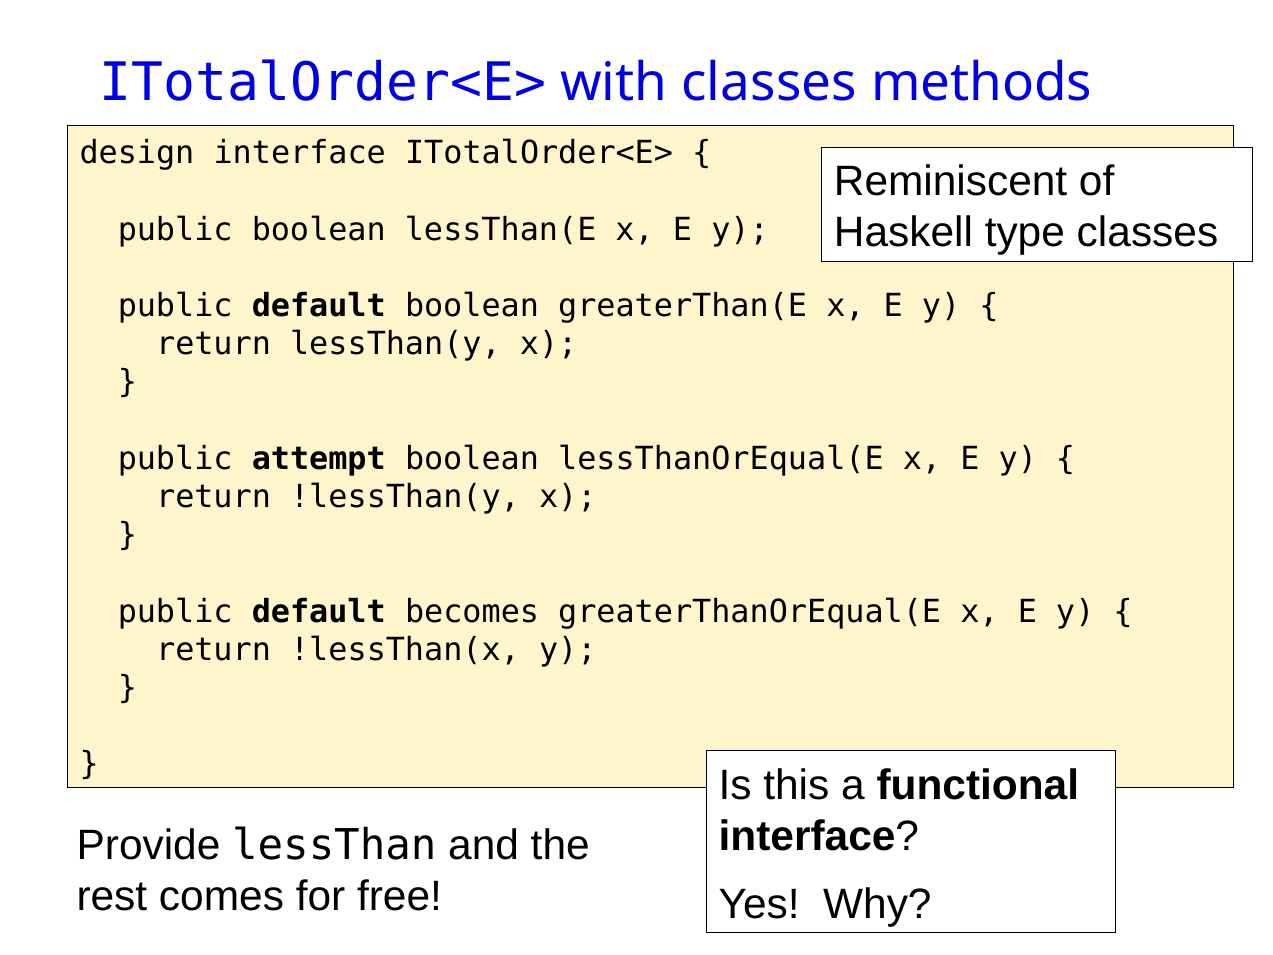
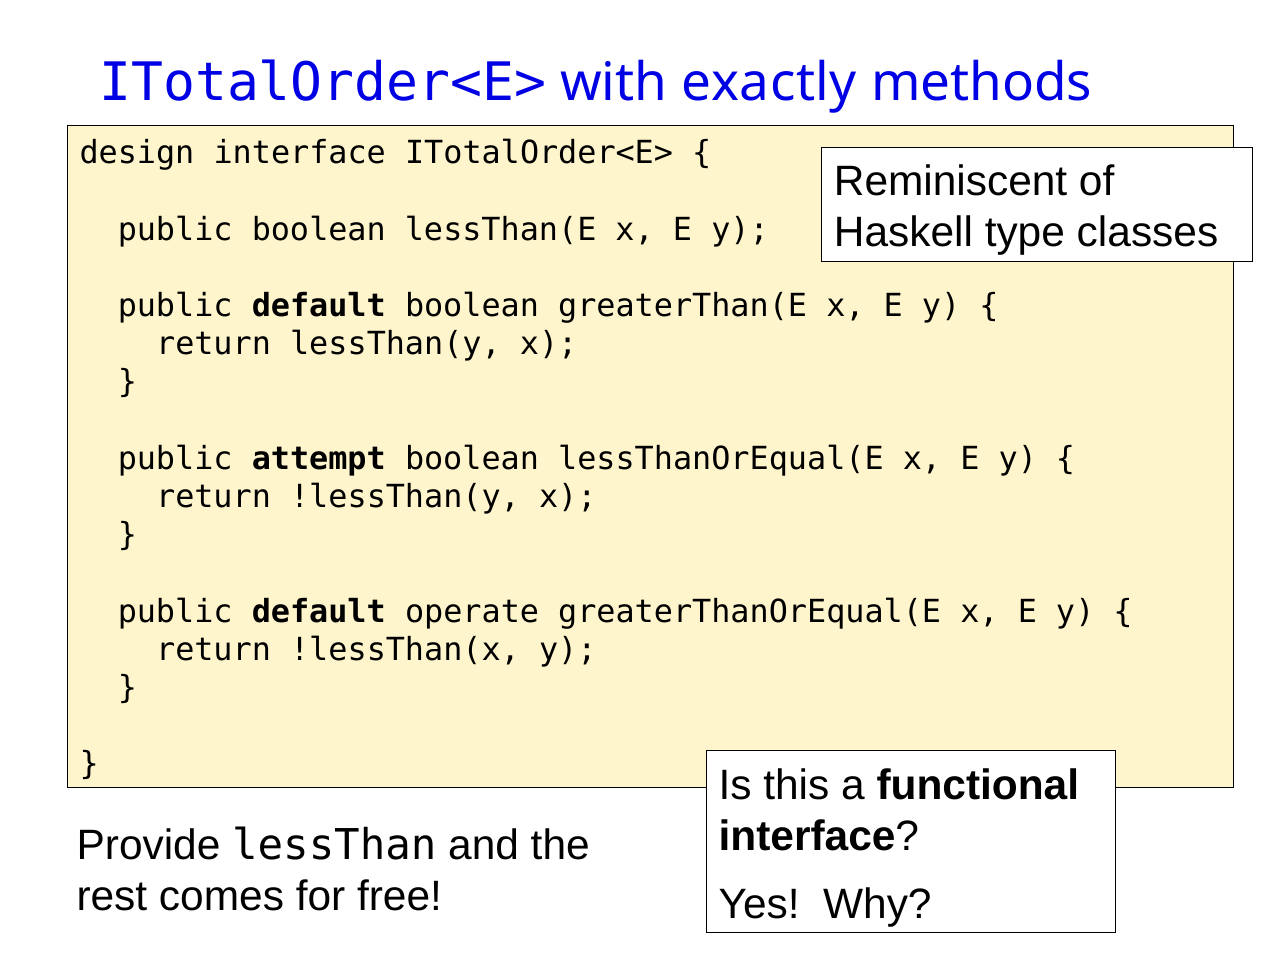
with classes: classes -> exactly (769, 83)
becomes: becomes -> operate (472, 611)
